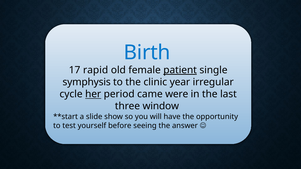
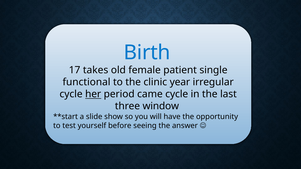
rapid: rapid -> takes (96, 70)
patient underline: present -> none (180, 70)
symphysis: symphysis -> functional (87, 82)
came were: were -> cycle (177, 94)
